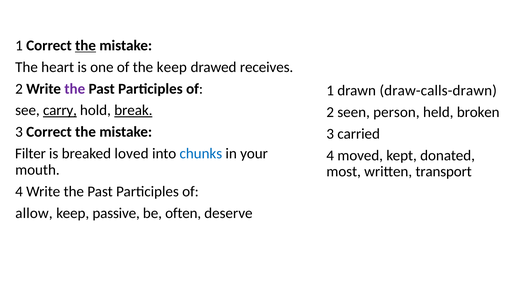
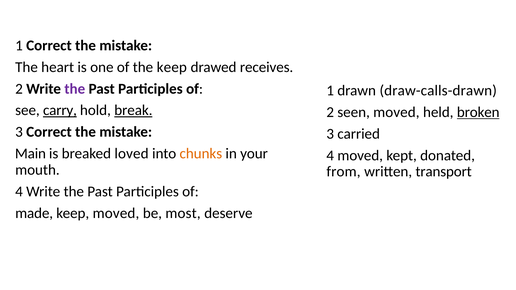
the underline: present -> none (86, 46)
seen person: person -> moved (396, 112)
broken underline: none -> present (478, 112)
Filter: Filter -> Main (30, 154)
chunks colour: blue -> orange (201, 154)
most: most -> from (344, 172)
allow: allow -> made (34, 213)
keep passive: passive -> moved (116, 213)
often: often -> most (183, 213)
